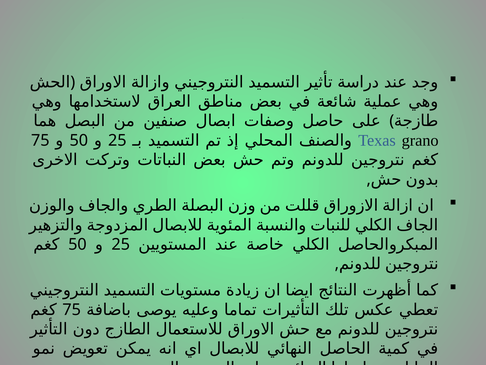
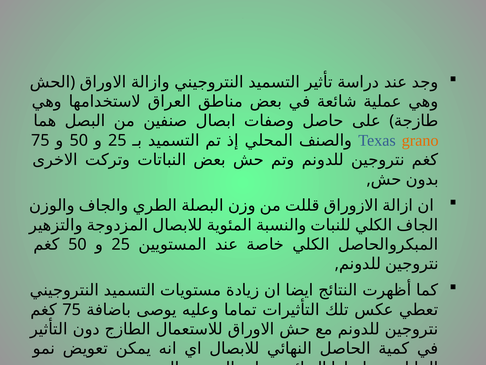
grano colour: black -> orange (420, 140)
